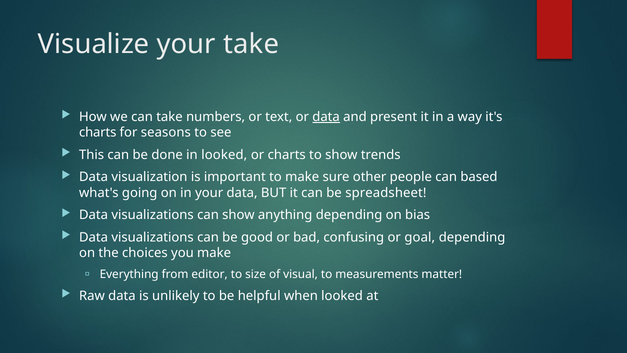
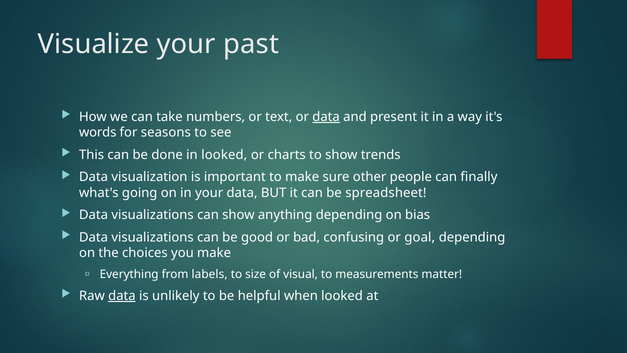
your take: take -> past (251, 44)
charts: charts -> words (98, 132)
based: based -> finally (479, 177)
editor: editor -> labels (210, 274)
data underline: none -> present (122, 296)
